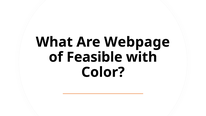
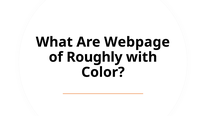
Feasible: Feasible -> Roughly (94, 57)
